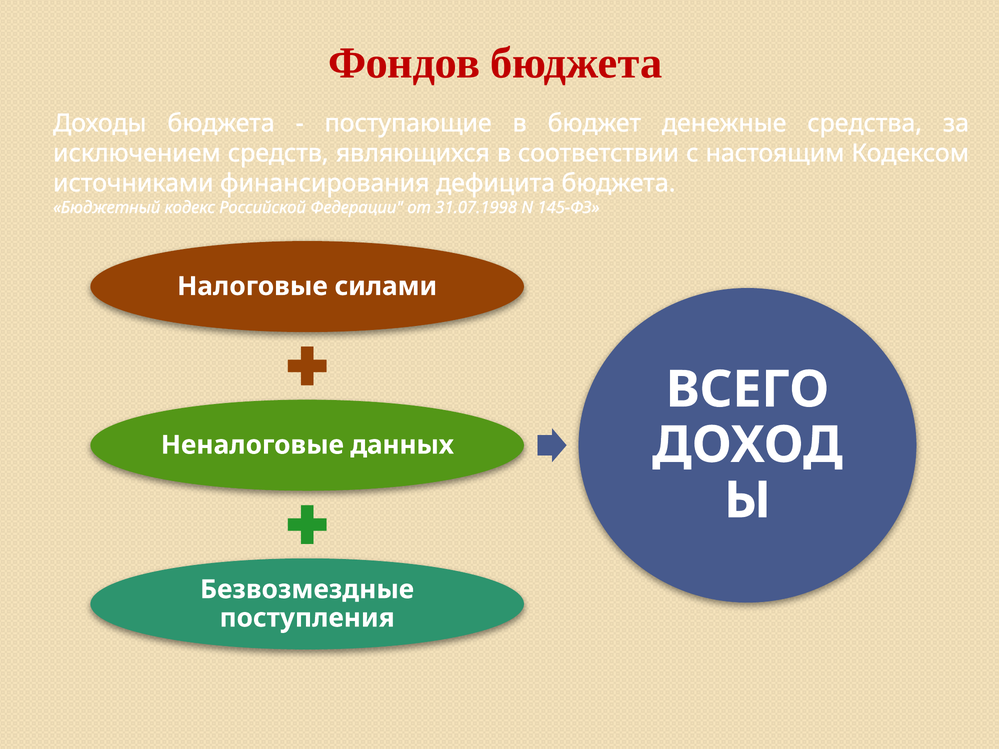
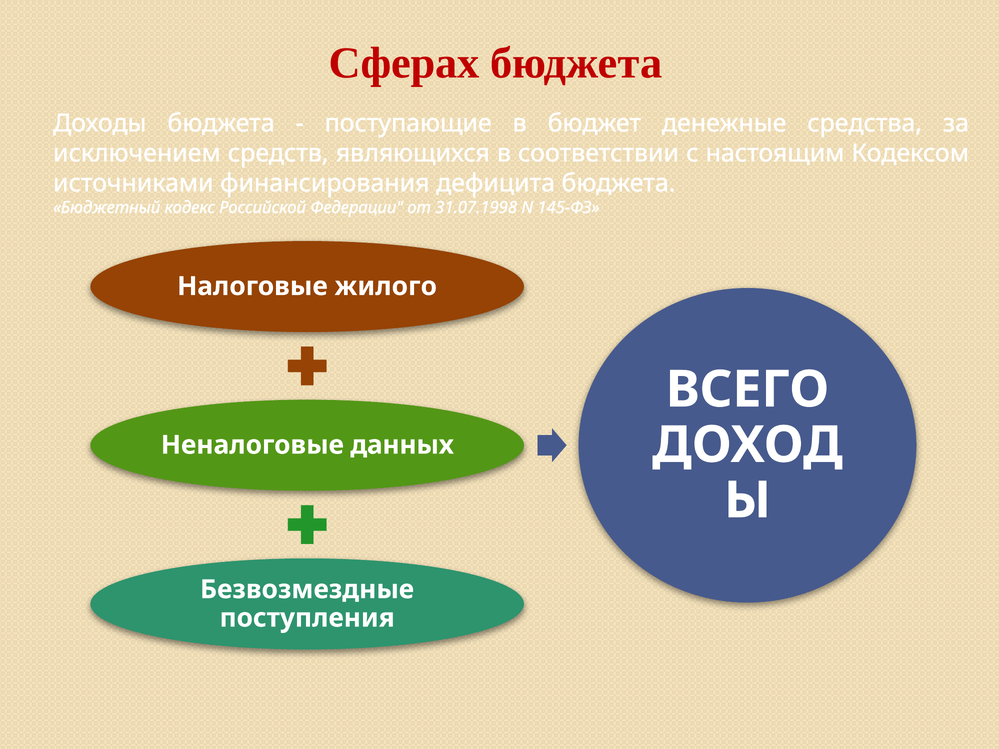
Фондов: Фондов -> Сферах (404, 63)
силами: силами -> жилого (386, 286)
